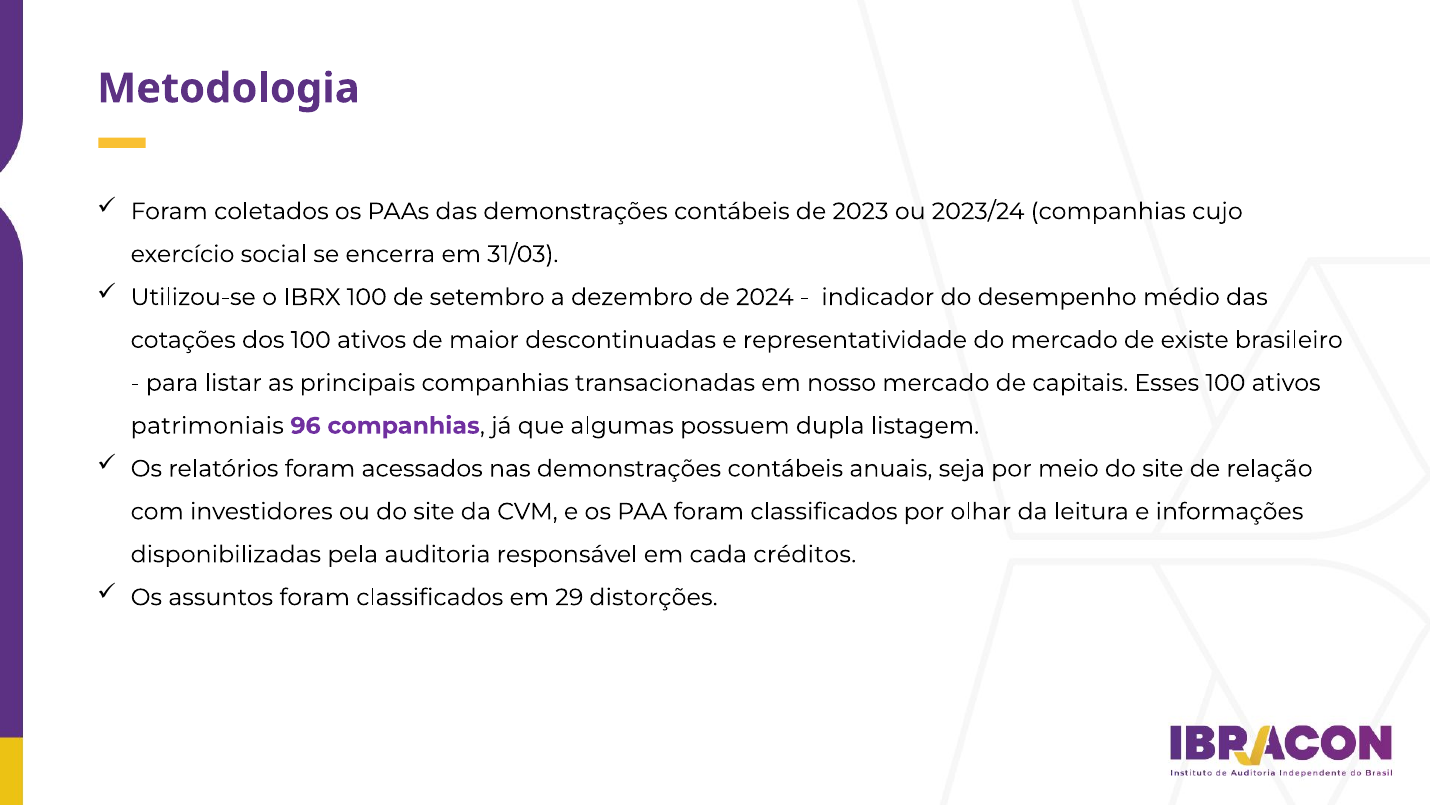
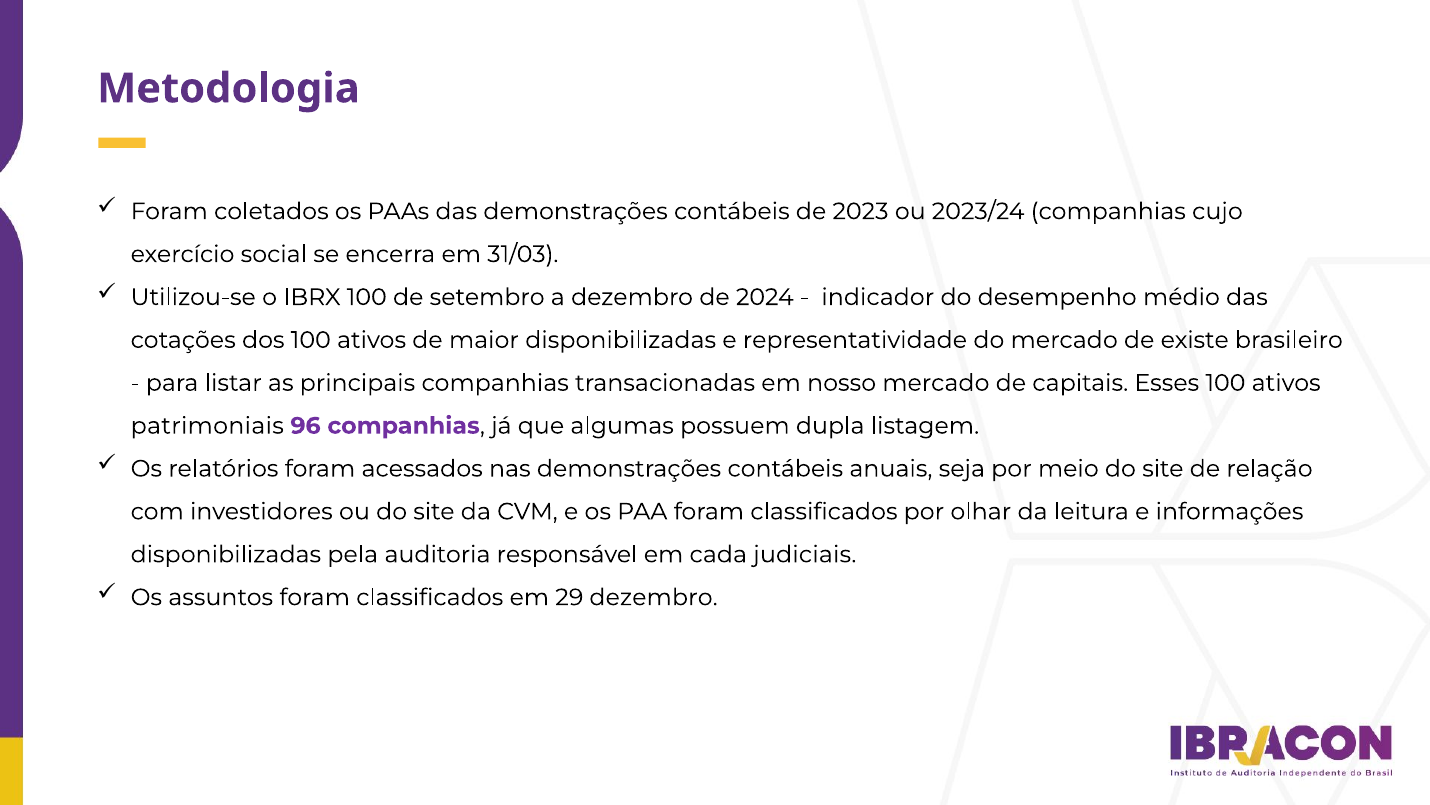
maior descontinuadas: descontinuadas -> disponibilizadas (621, 340)
créditos: créditos -> judiciais (805, 554)
29 distorções: distorções -> dezembro (654, 597)
